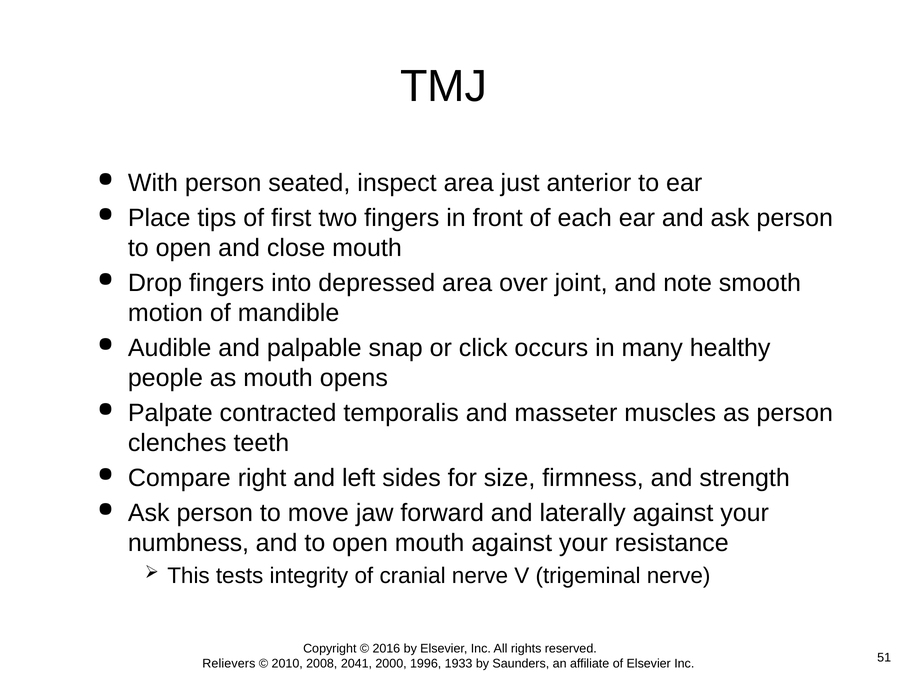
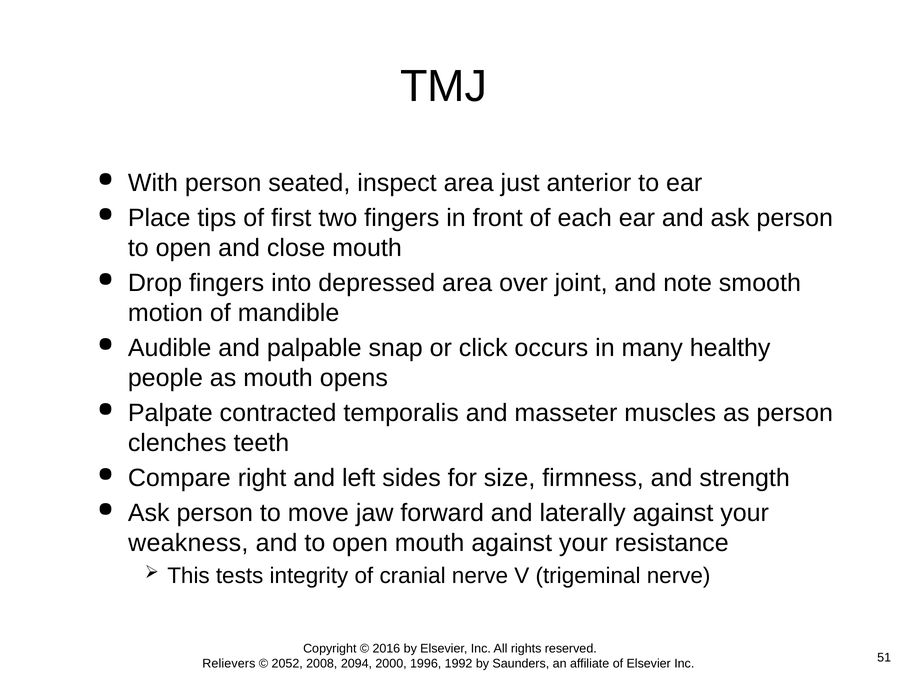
numbness: numbness -> weakness (188, 543)
2010: 2010 -> 2052 (287, 664)
2041: 2041 -> 2094 (356, 664)
1933: 1933 -> 1992 (459, 664)
